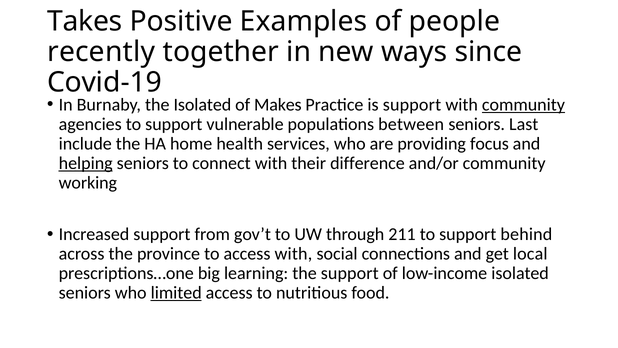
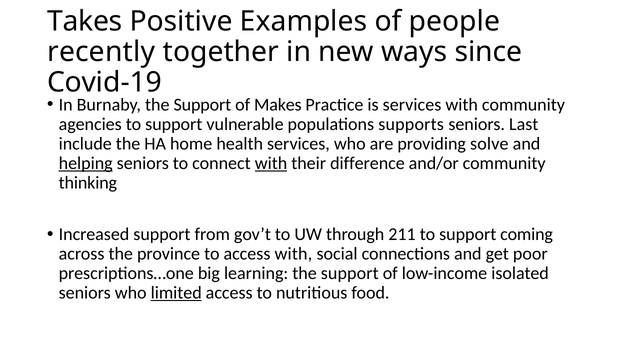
Burnaby the Isolated: Isolated -> Support (202, 104)
is support: support -> services (412, 104)
community underline: present -> none (523, 104)
between: between -> supports (411, 124)
focus: focus -> solve (489, 143)
with underline: none -> present (271, 163)
working: working -> thinking (88, 182)
behind: behind -> coming (527, 234)
local: local -> poor (530, 254)
